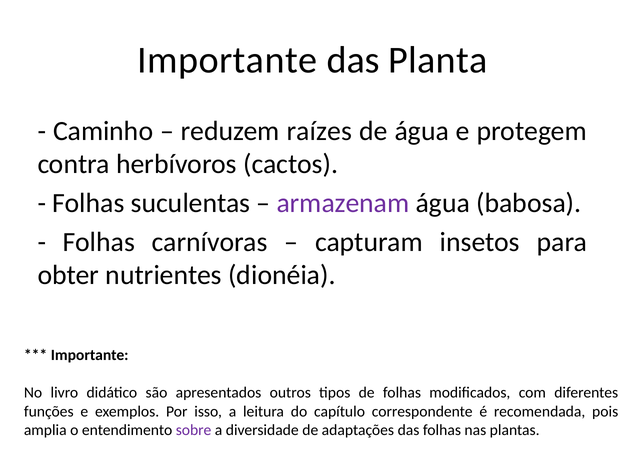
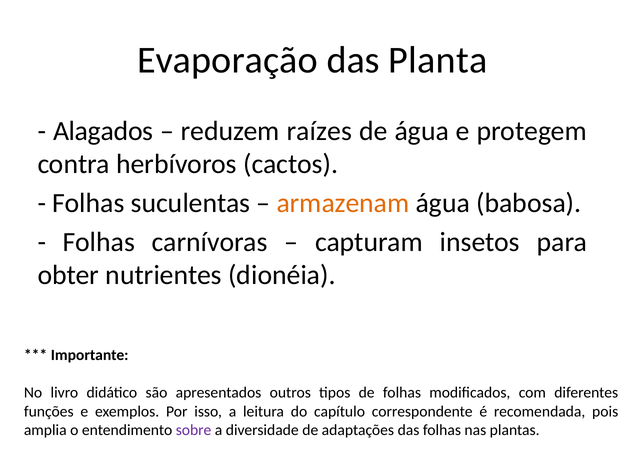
Importante: Importante -> Evaporação (227, 61)
Caminho: Caminho -> Alagados (103, 131)
armazenam colour: purple -> orange (343, 203)
